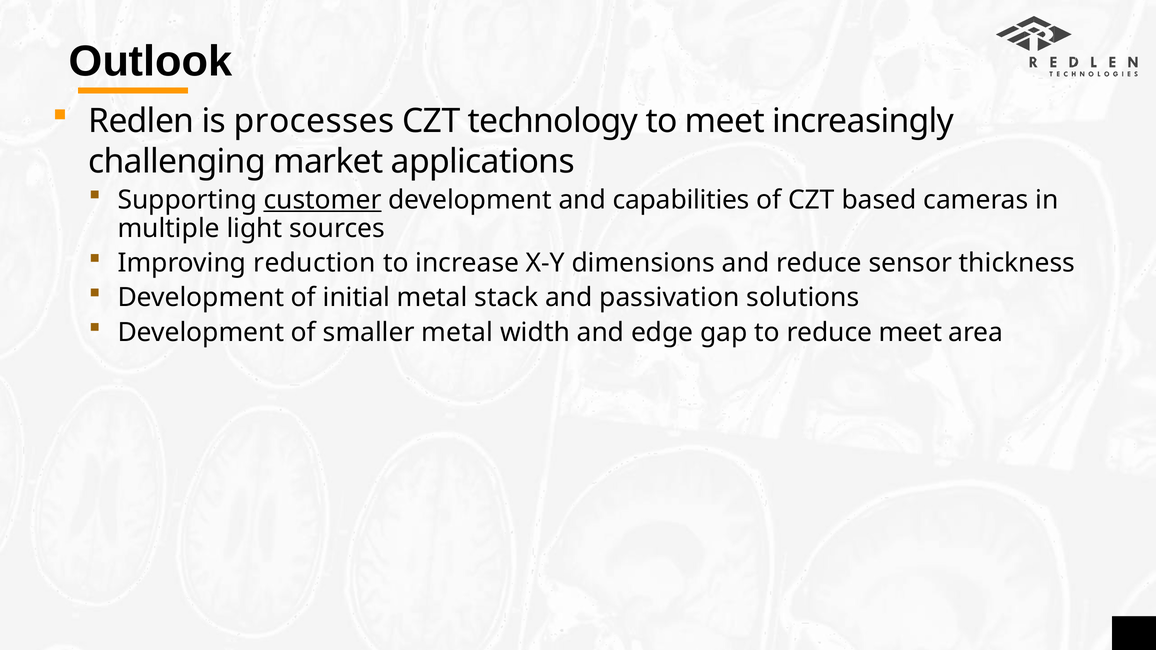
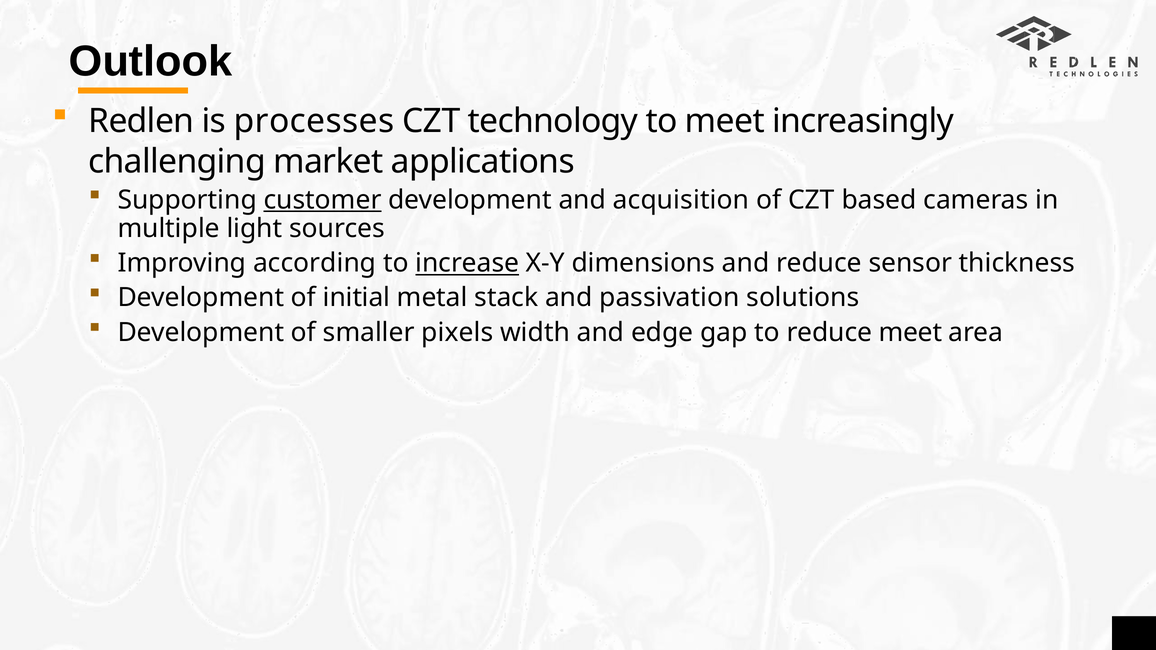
capabilities: capabilities -> acquisition (681, 200)
reduction: reduction -> according (315, 263)
increase underline: none -> present (467, 263)
smaller metal: metal -> pixels (457, 332)
